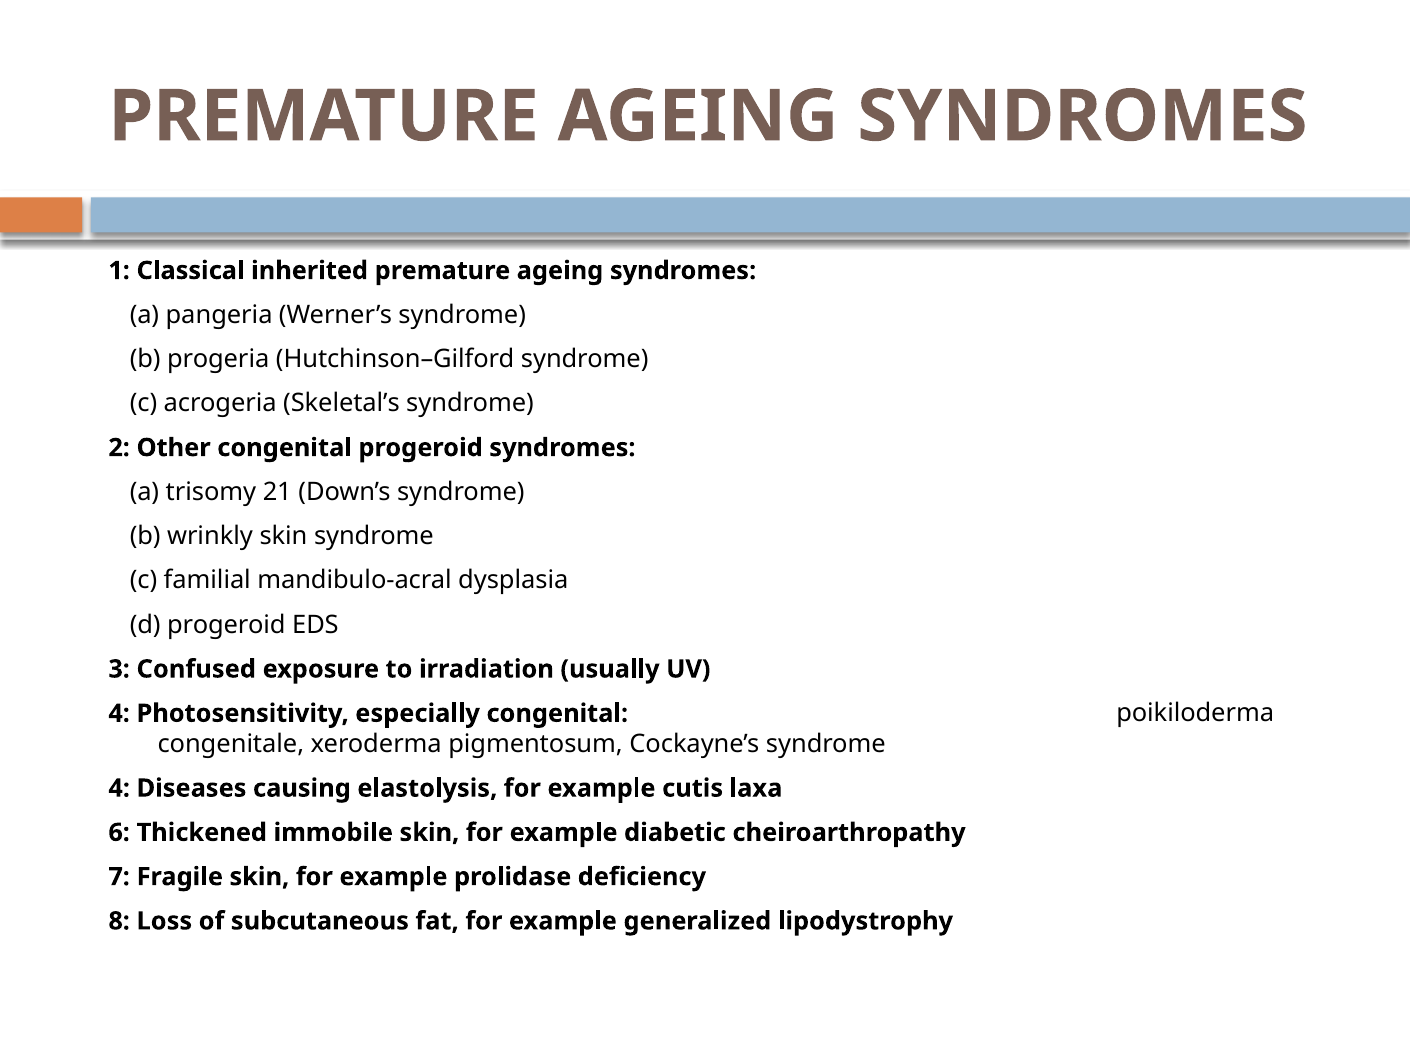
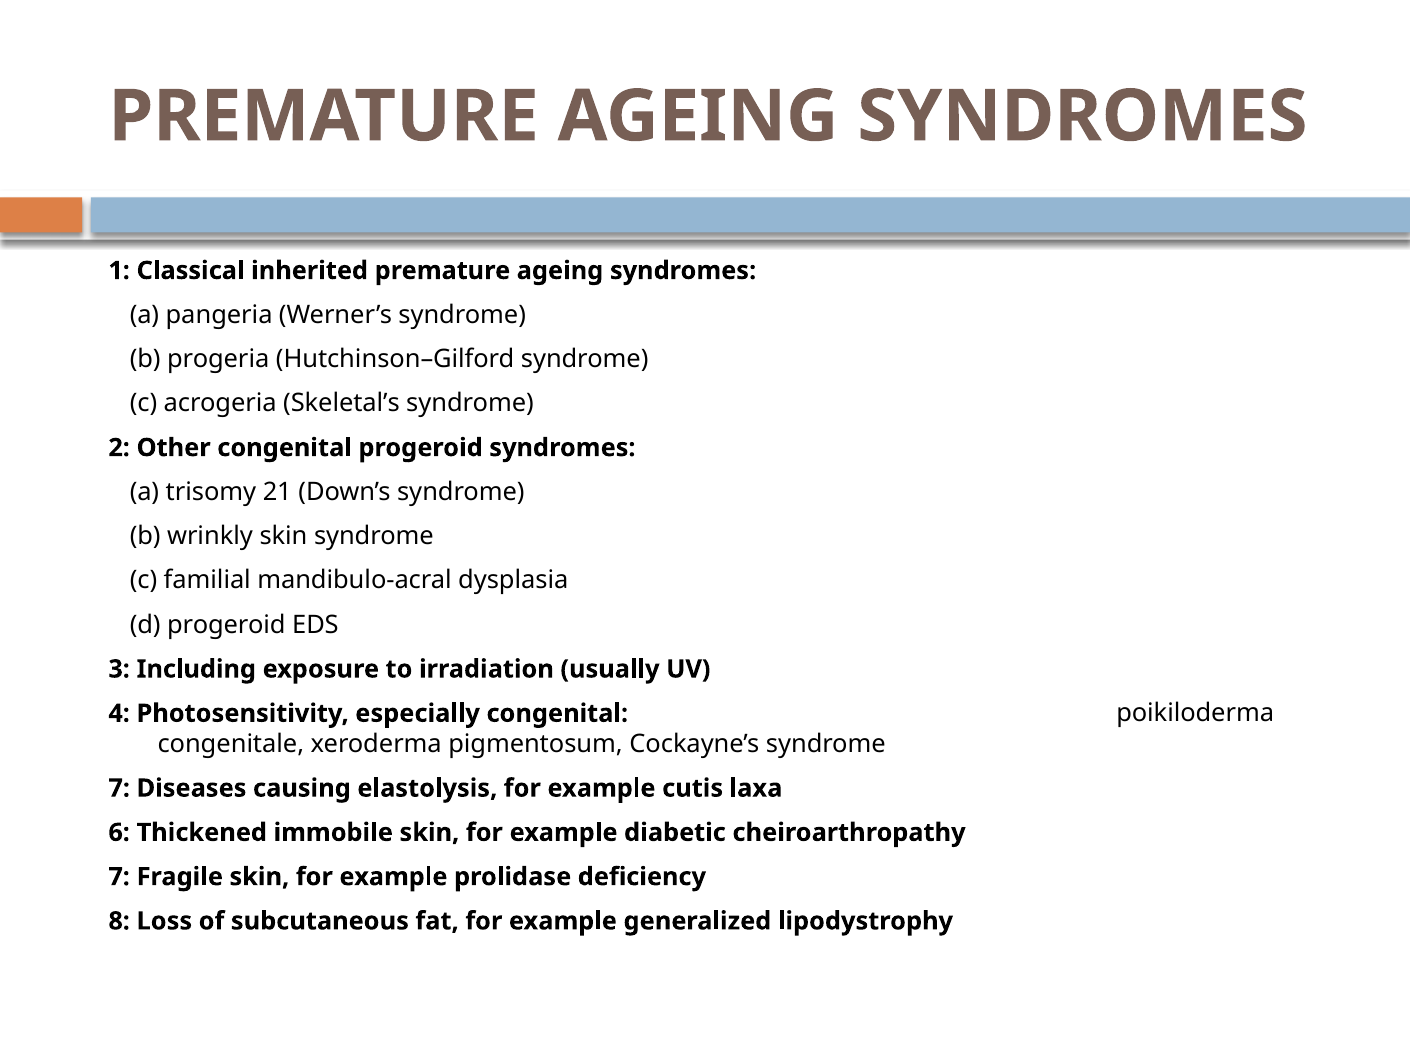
Confused: Confused -> Including (196, 669)
4: 4 -> 7 (119, 789)
